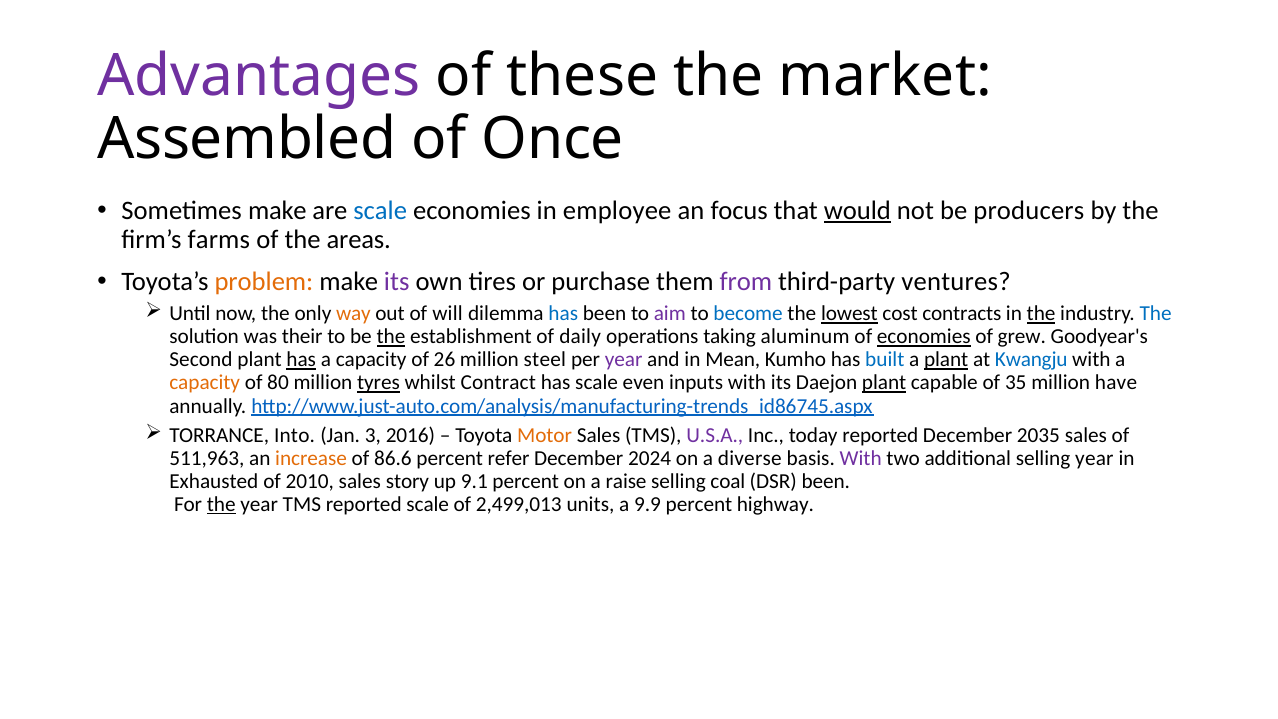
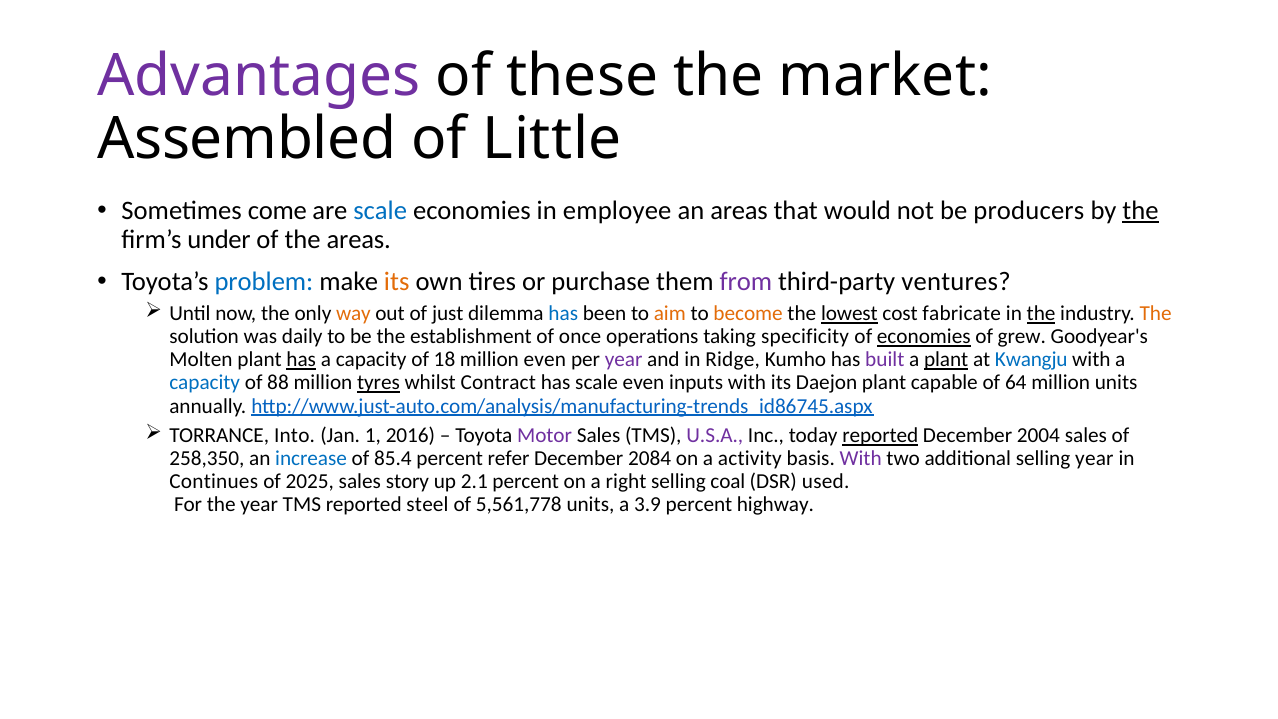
Once: Once -> Little (552, 139)
Sometimes make: make -> come (277, 210)
an focus: focus -> areas (739, 210)
would underline: present -> none (857, 210)
the underline: none -> present (1141, 210)
farms: farms -> under (219, 239)
problem colour: orange -> blue (264, 281)
its colour: purple -> orange (397, 281)
will: will -> just (448, 314)
aim colour: purple -> orange (670, 314)
become colour: blue -> orange (748, 314)
contracts: contracts -> fabricate (962, 314)
The colour: blue -> orange (1156, 314)
their: their -> daily (302, 337)
the underline: present -> none (391, 337)
daily: daily -> once (580, 337)
aluminum: aluminum -> specificity (805, 337)
Second: Second -> Molten (201, 360)
26: 26 -> 18 (444, 360)
million steel: steel -> even (545, 360)
Mean: Mean -> Ridge (733, 360)
built colour: blue -> purple (885, 360)
capacity colour: orange -> blue (205, 383)
80: 80 -> 88 (278, 383)
plant underline: present -> none (884, 383)
35: 35 -> 64 (1016, 383)
million have: have -> units (1116, 383)
3: 3 -> 1 (373, 436)
Motor colour: orange -> purple (545, 436)
reported underline: none -> present (880, 436)
2035: 2035 -> 2004 (1038, 436)
511,963: 511,963 -> 258,350 (207, 459)
increase colour: orange -> blue (311, 459)
86.6: 86.6 -> 85.4 (393, 459)
2024: 2024 -> 2084 (650, 459)
diverse: diverse -> activity (750, 459)
Exhausted: Exhausted -> Continues (214, 482)
2010: 2010 -> 2025 (310, 482)
9.1: 9.1 -> 2.1 (474, 482)
raise: raise -> right (626, 482)
DSR been: been -> used (826, 482)
the underline: present -> none (221, 505)
reported scale: scale -> steel (428, 505)
2,499,013: 2,499,013 -> 5,561,778 (519, 505)
9.9: 9.9 -> 3.9 (648, 505)
